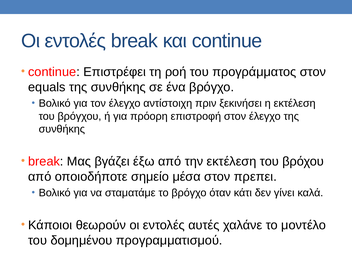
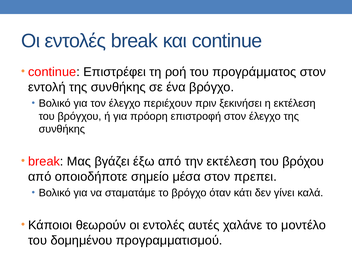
equals: equals -> εντολή (47, 87)
αντίστοιχη: αντίστοιχη -> περιέχουν (168, 103)
